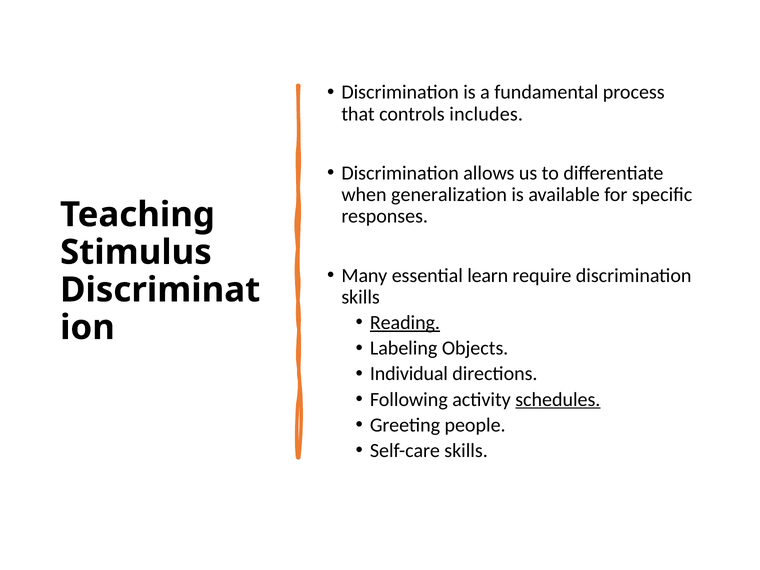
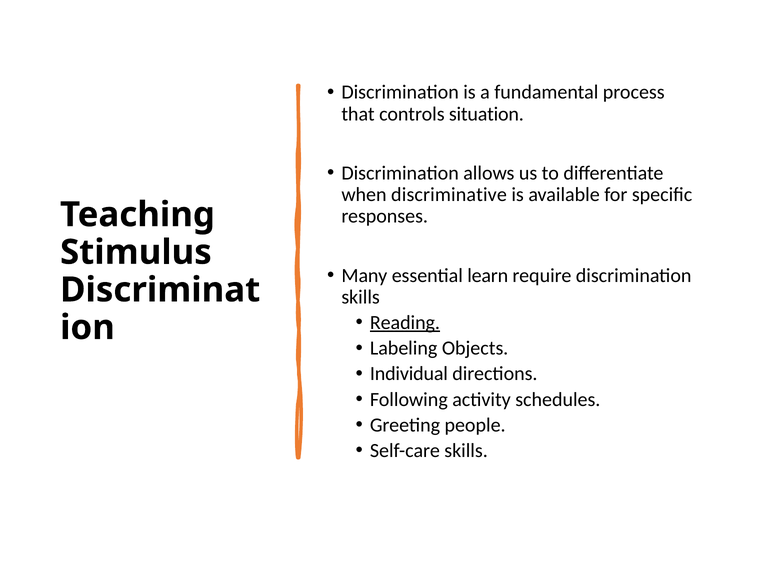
includes: includes -> situation (486, 114)
generalization: generalization -> discriminative (449, 195)
schedules underline: present -> none (558, 399)
